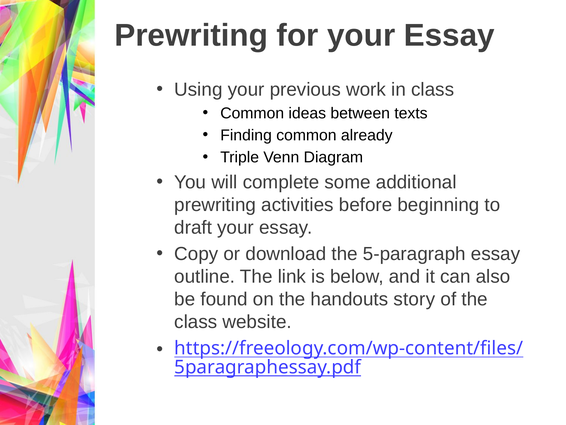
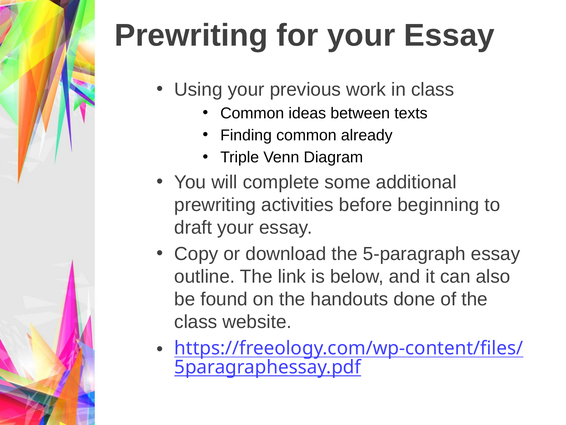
story: story -> done (414, 299)
